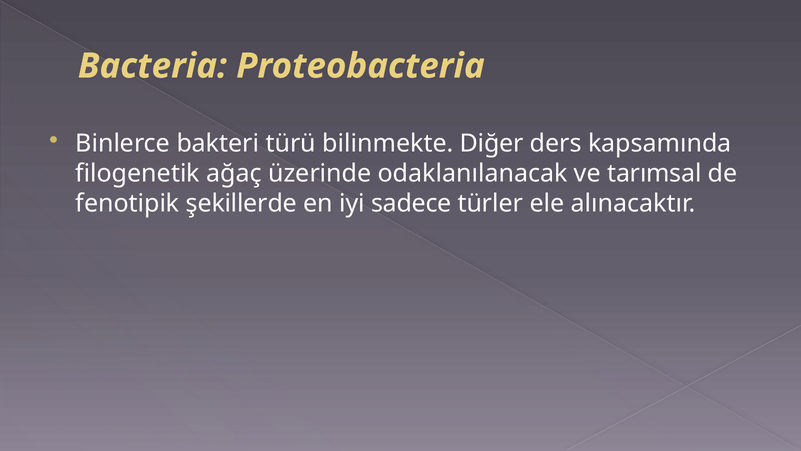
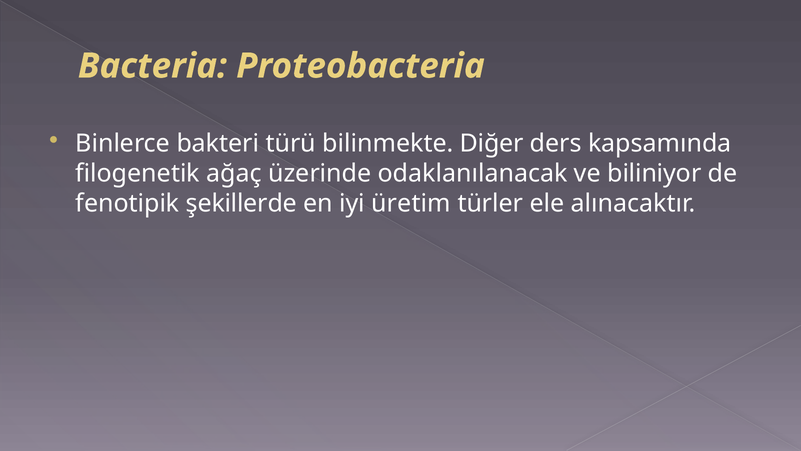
tarımsal: tarımsal -> biliniyor (654, 173)
sadece: sadece -> üretim (411, 203)
